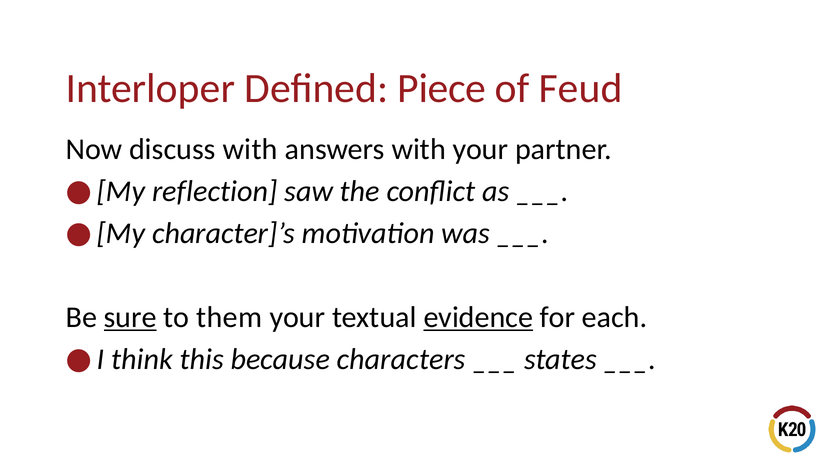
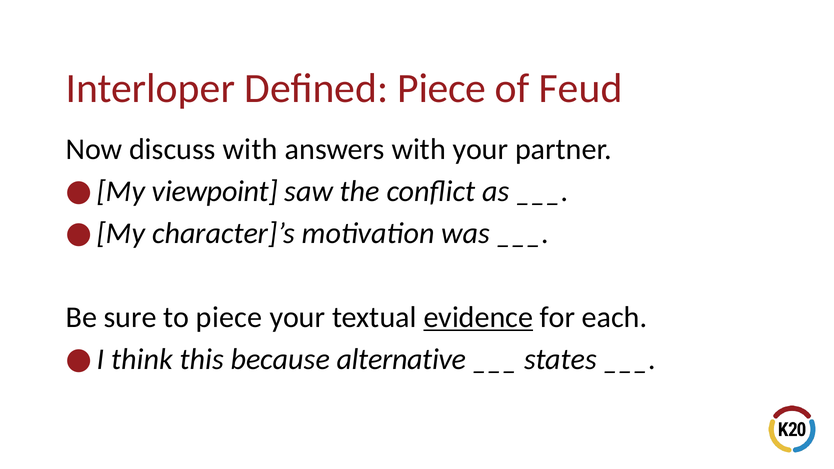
reflection: reflection -> viewpoint (215, 191)
sure underline: present -> none (130, 317)
to them: them -> piece (229, 317)
characters: characters -> alternative (401, 359)
